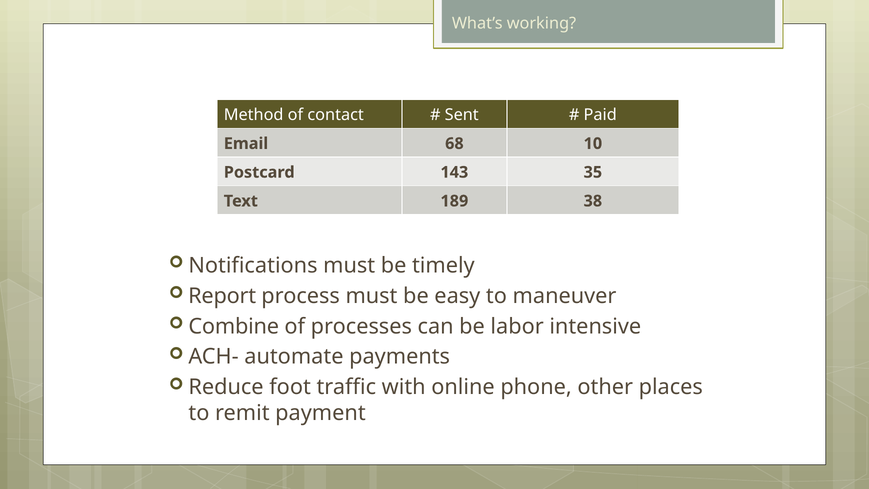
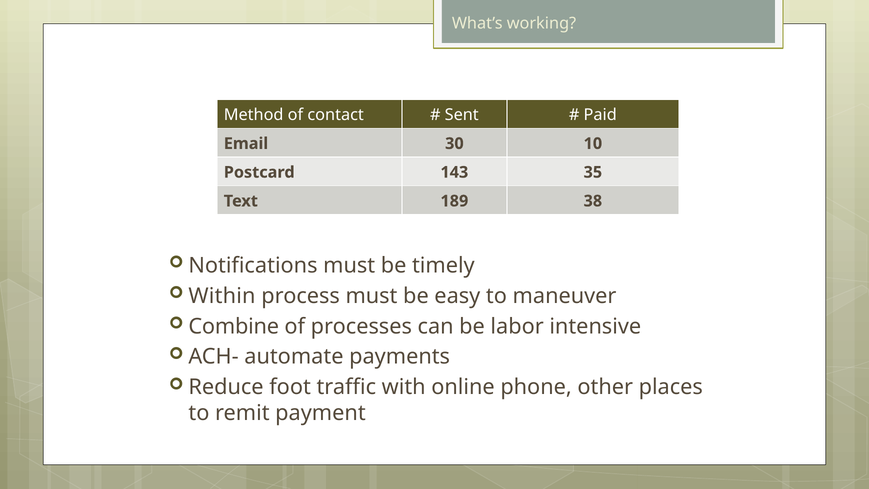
68: 68 -> 30 (454, 144)
Report: Report -> Within (222, 296)
